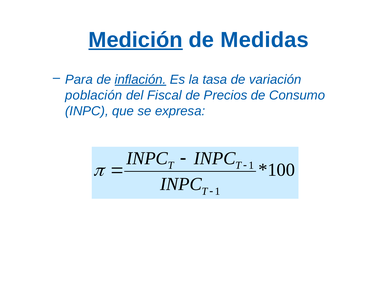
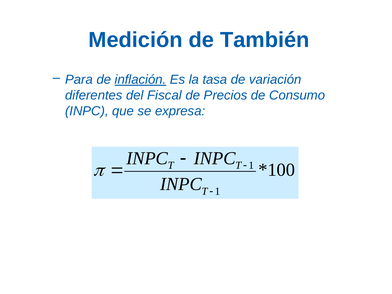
Medición underline: present -> none (136, 40)
Medidas: Medidas -> También (265, 40)
población: población -> diferentes (94, 95)
